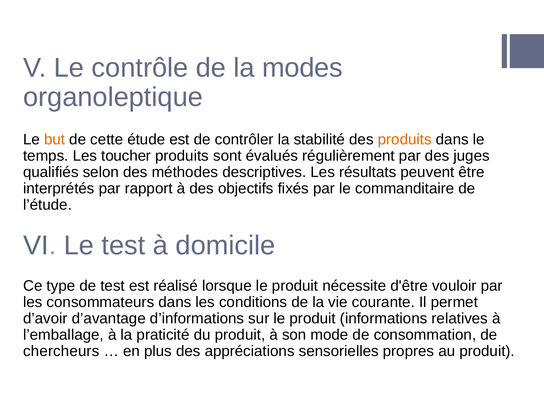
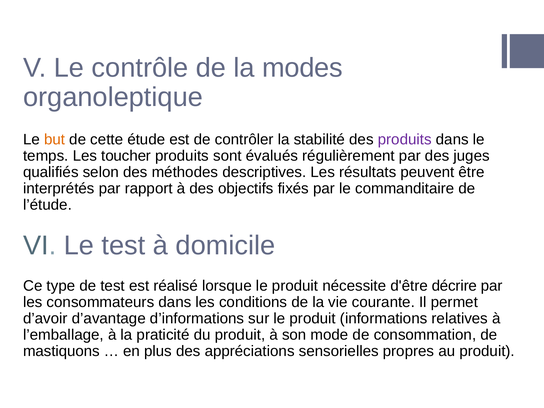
produits colour: orange -> purple (405, 140)
vouloir: vouloir -> décrire (454, 286)
chercheurs: chercheurs -> mastiquons (61, 351)
